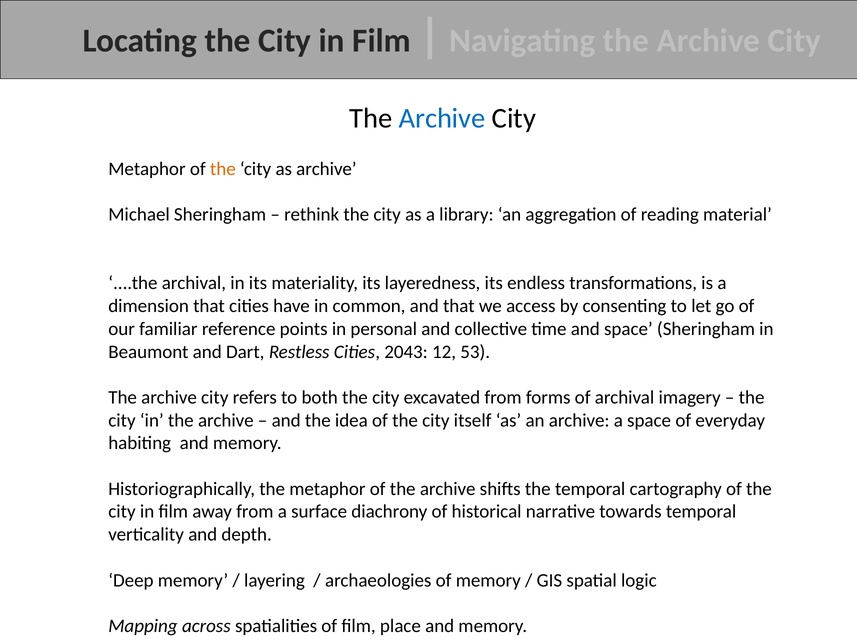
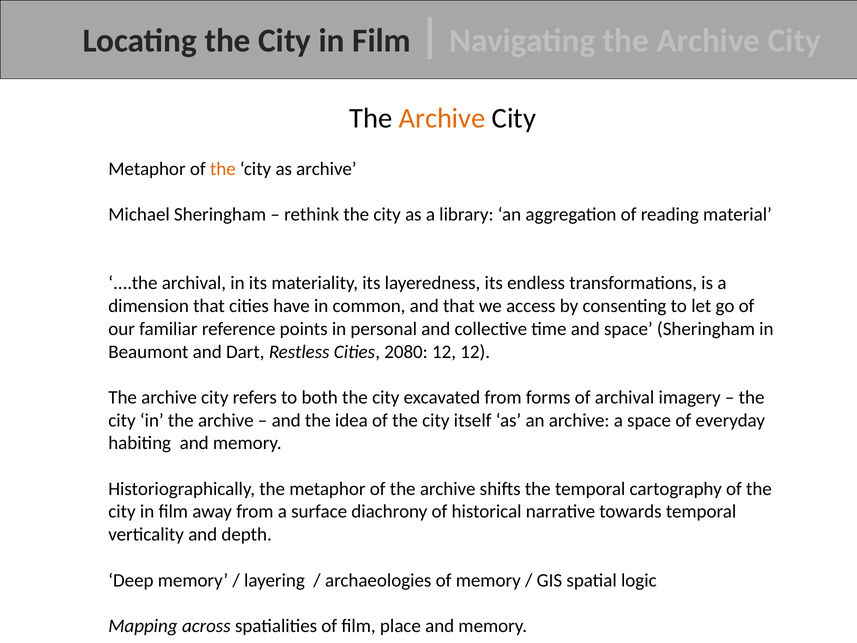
Archive colour: blue -> orange (442, 118)
2043: 2043 -> 2080 (406, 352)
12 53: 53 -> 12 (475, 352)
